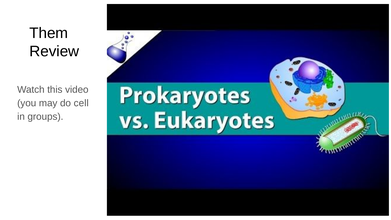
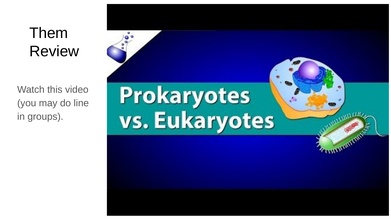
cell: cell -> line (81, 103)
